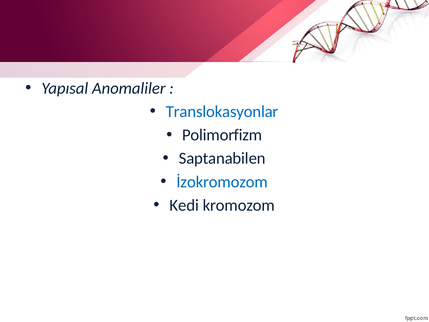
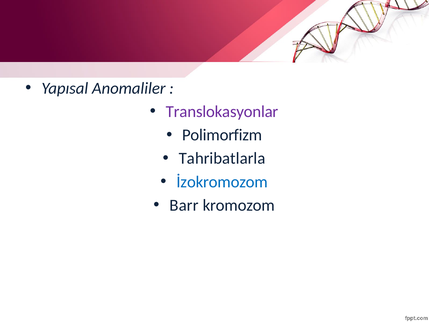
Translokasyonlar colour: blue -> purple (222, 112)
Saptanabilen: Saptanabilen -> Tahribatlarla (222, 158)
Kedi: Kedi -> Barr (184, 205)
